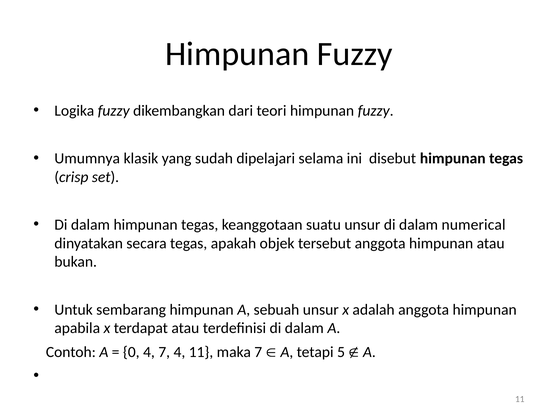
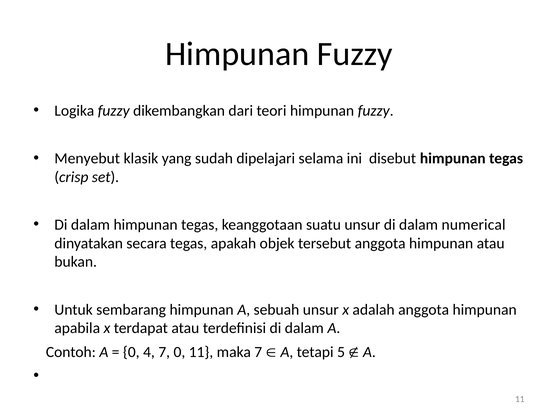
Umumnya: Umumnya -> Menyebut (87, 159)
7 4: 4 -> 0 (179, 352)
